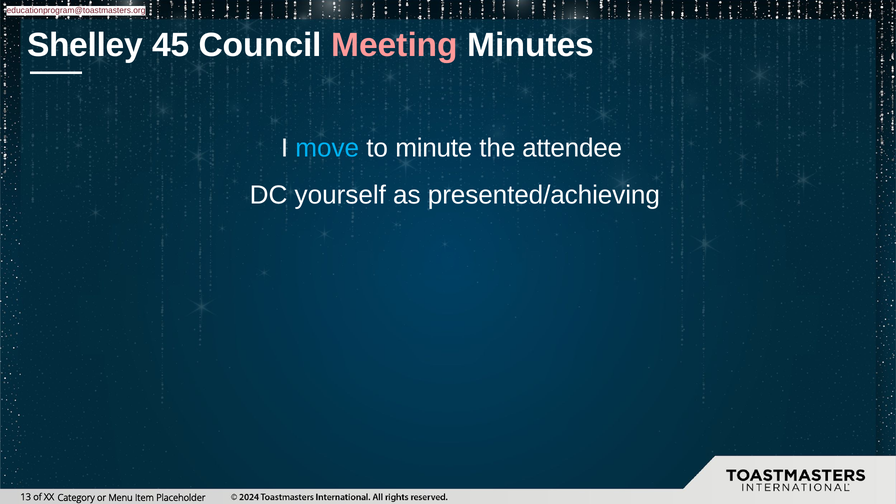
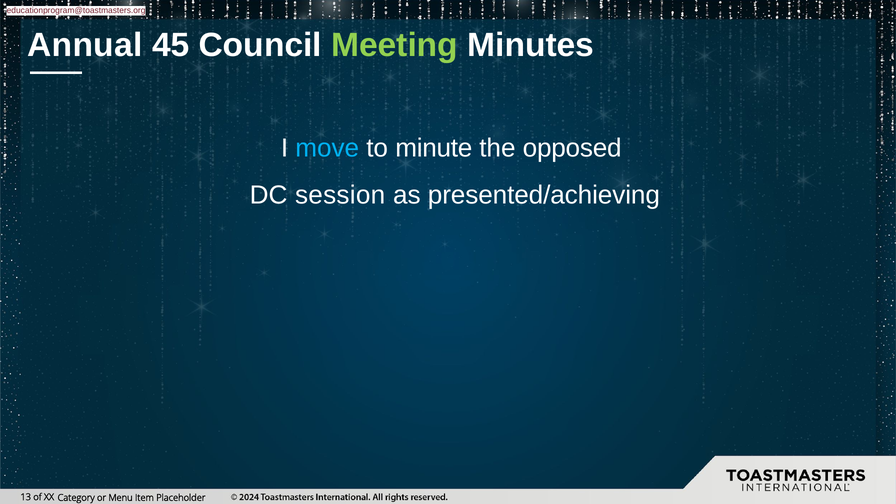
Shelley: Shelley -> Annual (85, 45)
Meeting colour: pink -> light green (395, 45)
attendee: attendee -> opposed (572, 148)
yourself: yourself -> session (340, 195)
